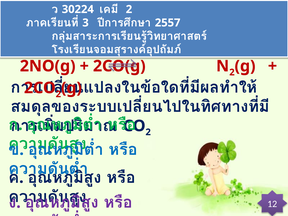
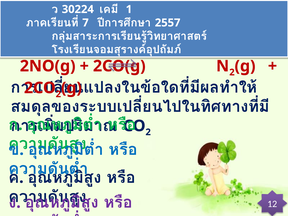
2: 2 -> 1 (129, 9)
3: 3 -> 7 (86, 23)
